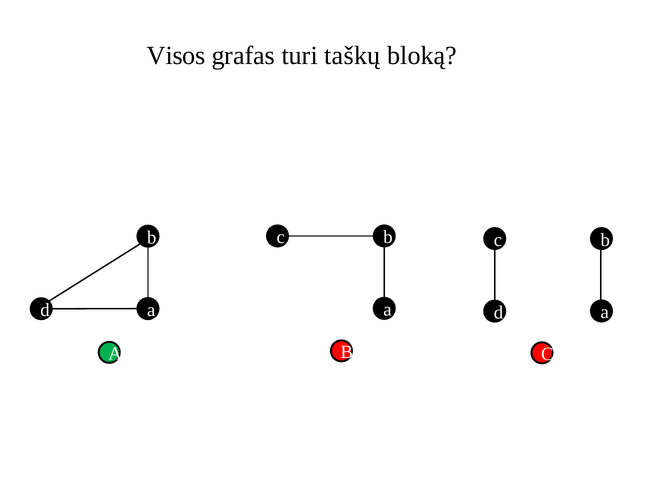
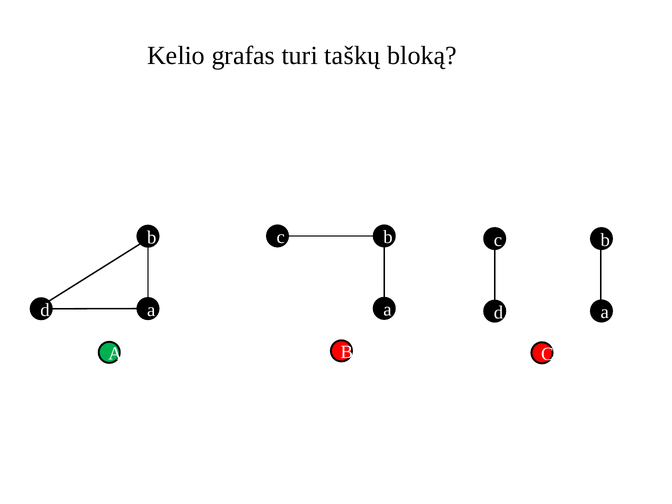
Visos: Visos -> Kelio (176, 56)
